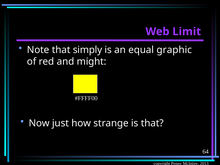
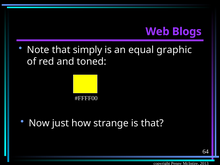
Limit: Limit -> Blogs (187, 32)
might: might -> toned (92, 62)
